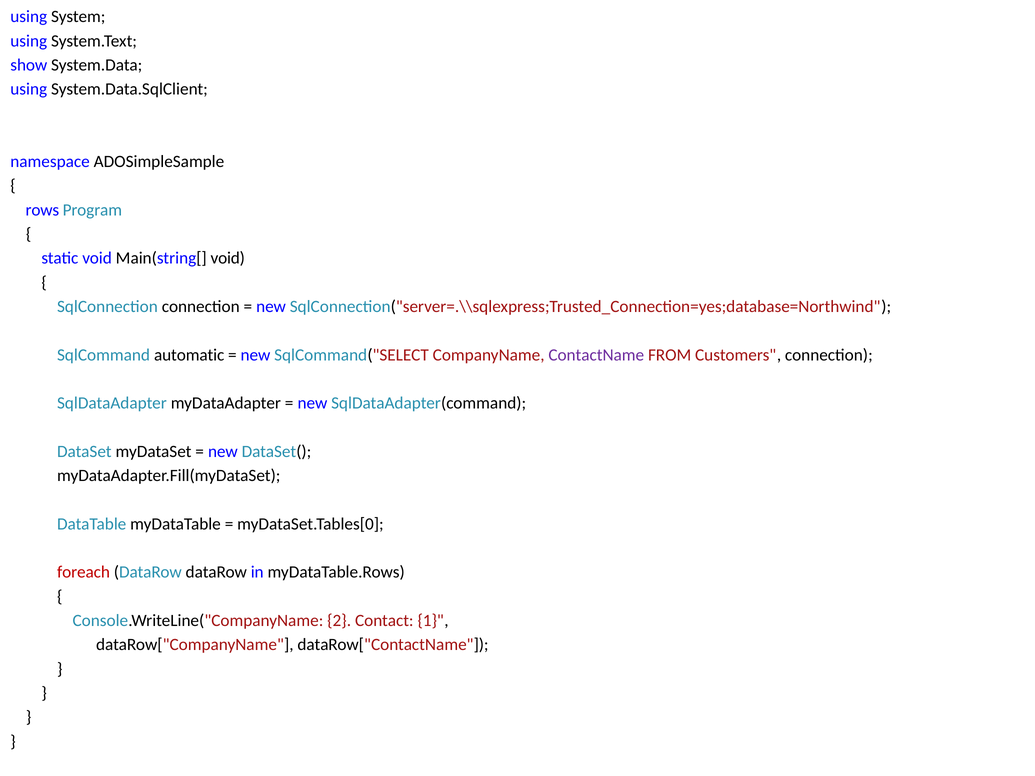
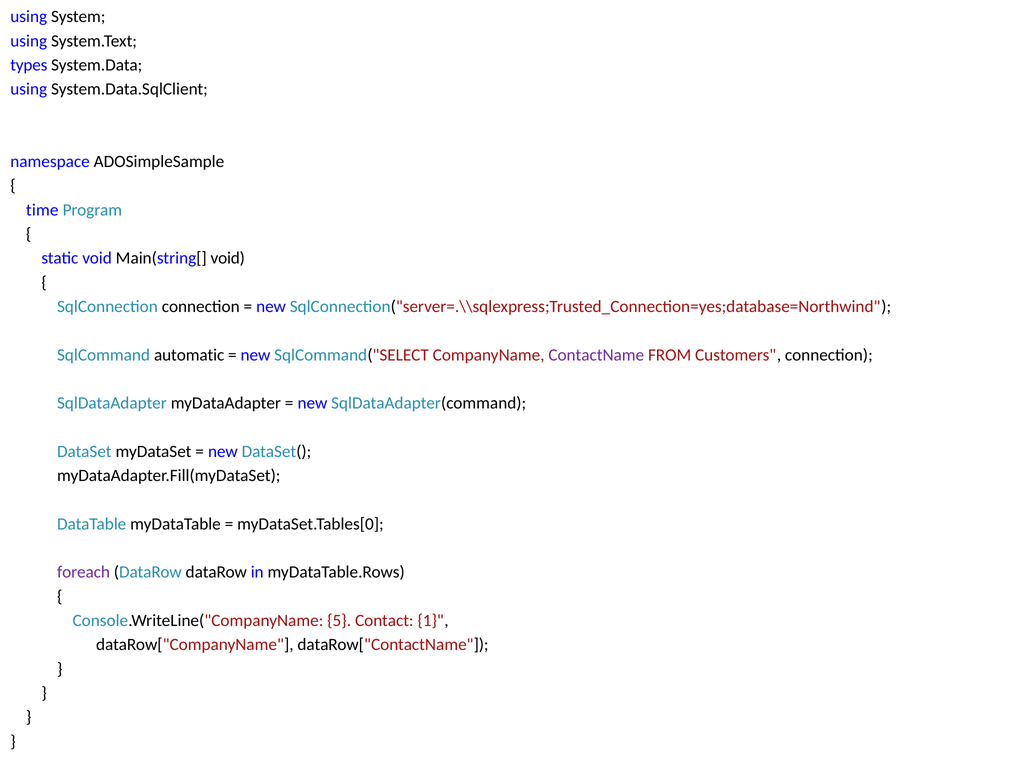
show: show -> types (29, 65)
rows: rows -> time (42, 210)
foreach colour: red -> purple (84, 572)
2: 2 -> 5 (339, 621)
